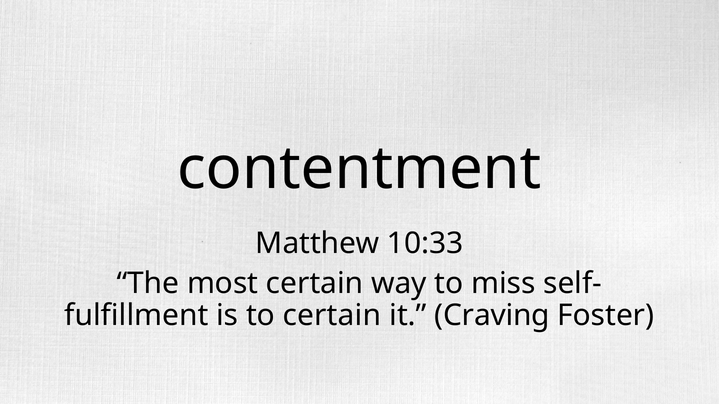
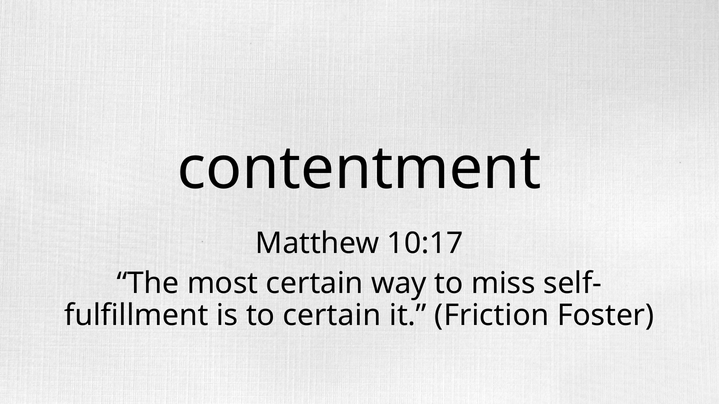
10:33: 10:33 -> 10:17 (425, 244)
Craving: Craving -> Friction (492, 316)
